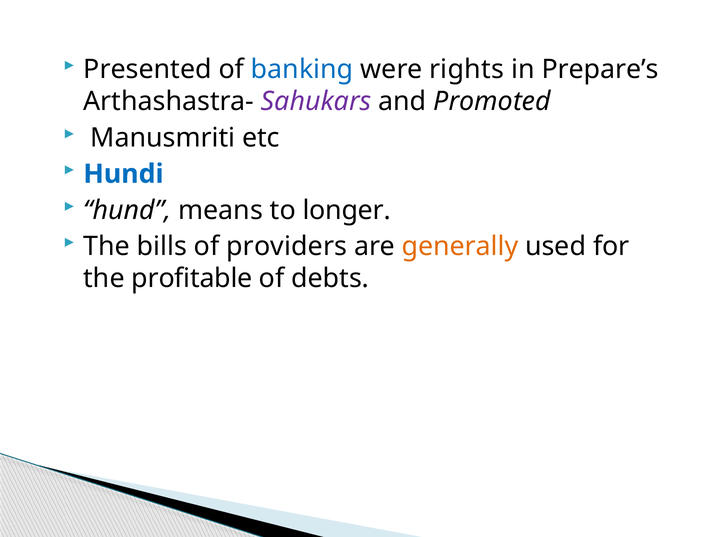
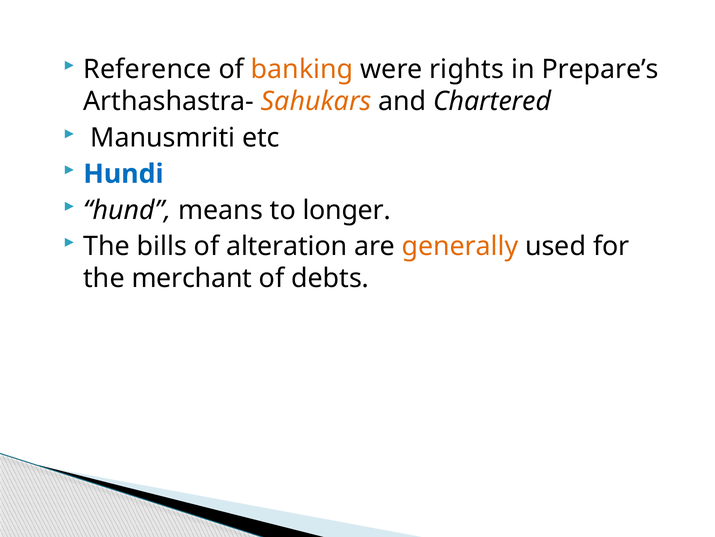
Presented: Presented -> Reference (147, 69)
banking colour: blue -> orange (302, 69)
Sahukars colour: purple -> orange (316, 101)
Promoted: Promoted -> Chartered (492, 101)
providers: providers -> alteration (287, 246)
profitable: profitable -> merchant (192, 278)
